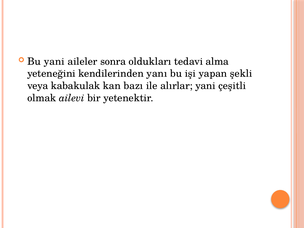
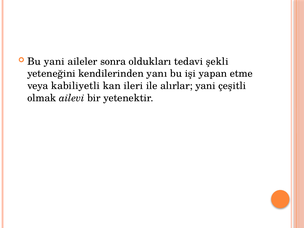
alma: alma -> şekli (217, 61)
şekli: şekli -> etme (241, 74)
kabakulak: kabakulak -> kabiliyetli (76, 86)
bazı: bazı -> ileri (133, 86)
